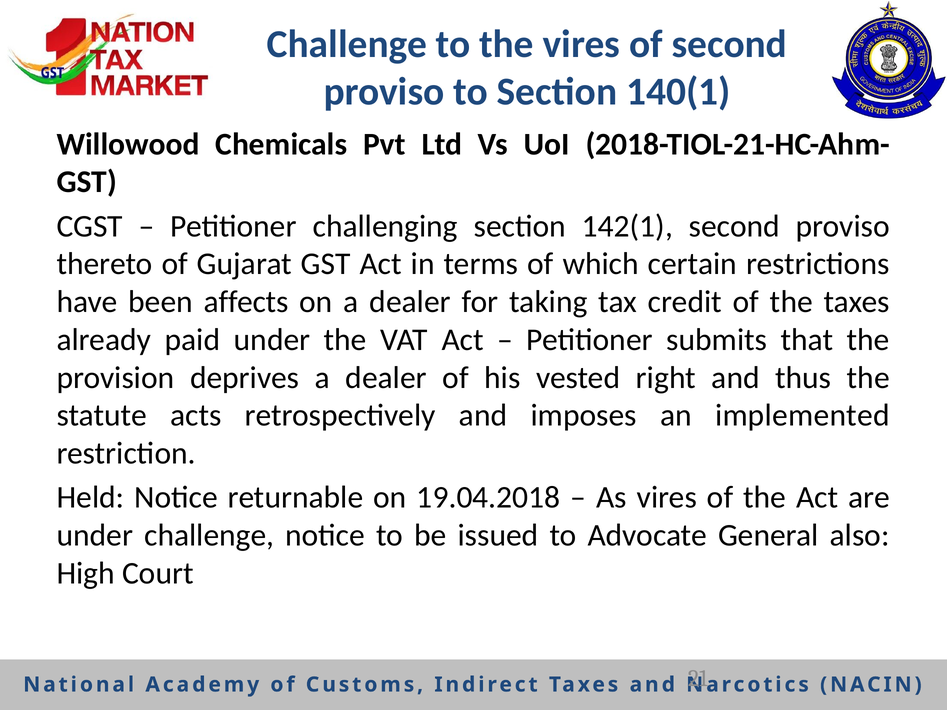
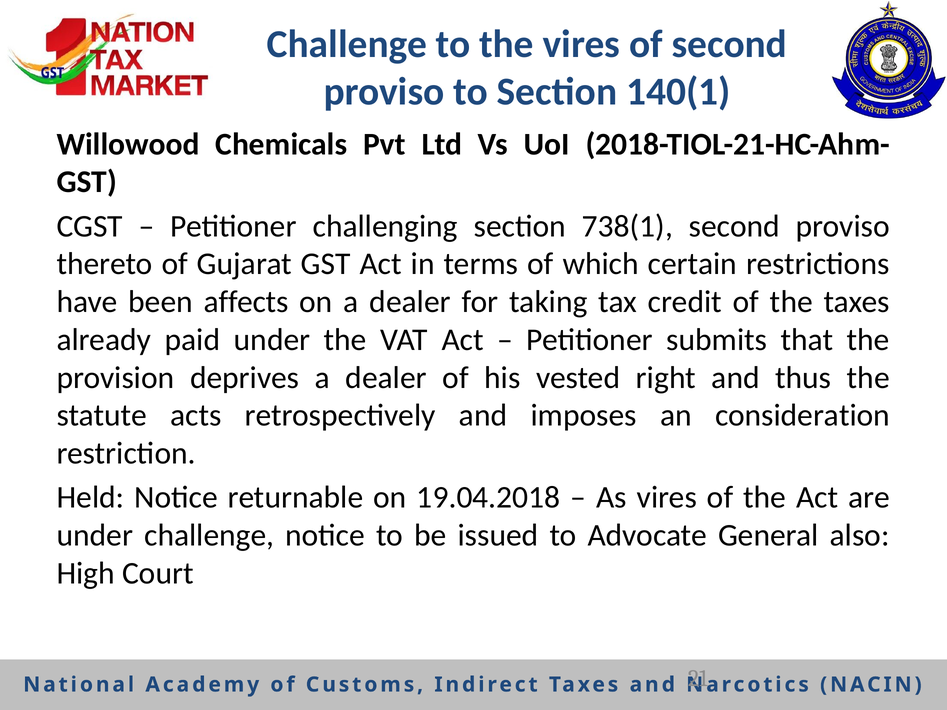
142(1: 142(1 -> 738(1 (627, 226)
implemented: implemented -> consideration (802, 416)
